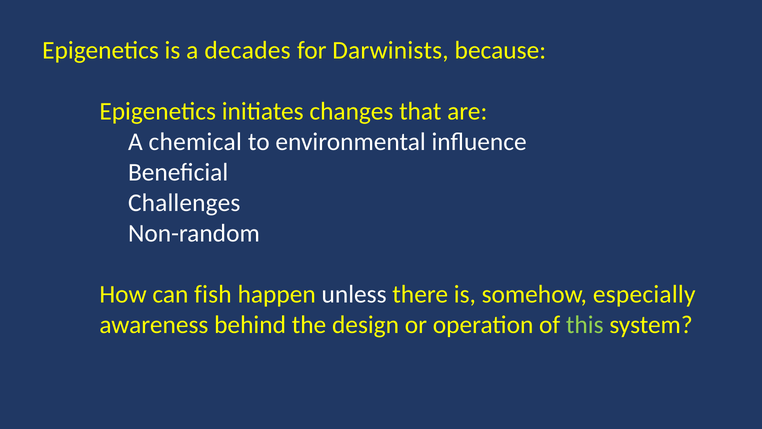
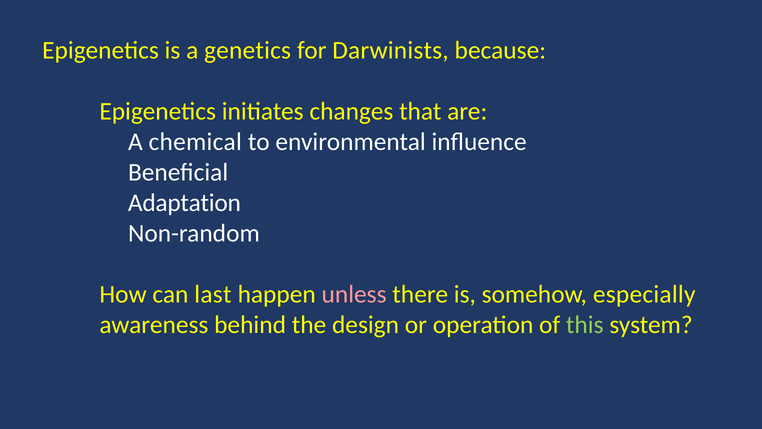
decades: decades -> genetics (248, 50)
Challenges: Challenges -> Adaptation (184, 203)
fish: fish -> last (213, 294)
unless colour: white -> pink (354, 294)
